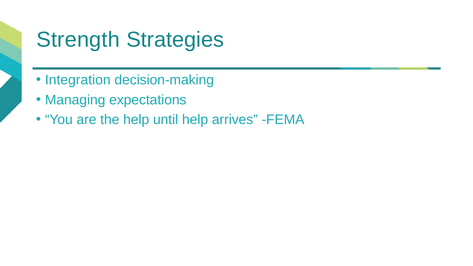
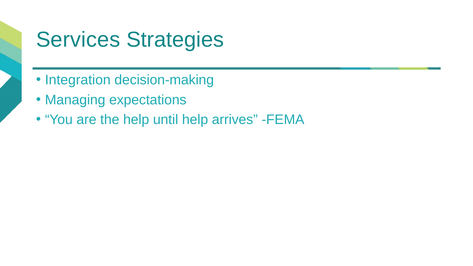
Strength: Strength -> Services (78, 40)
